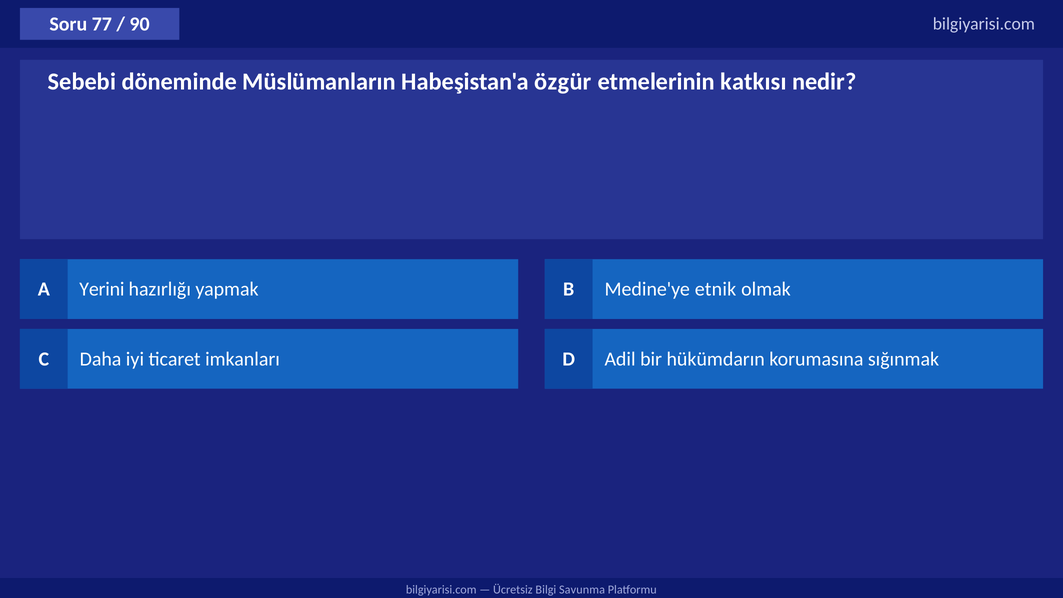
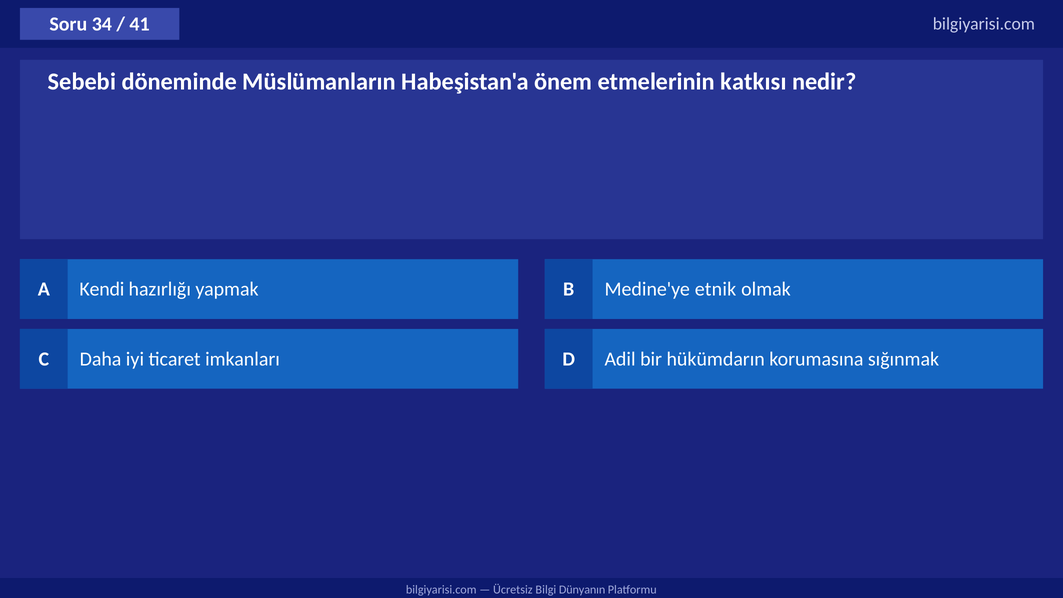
77: 77 -> 34 (102, 24)
90: 90 -> 41 (140, 24)
özgür: özgür -> önem (563, 82)
Yerini: Yerini -> Kendi (102, 289)
Savunma: Savunma -> Dünyanın (582, 590)
